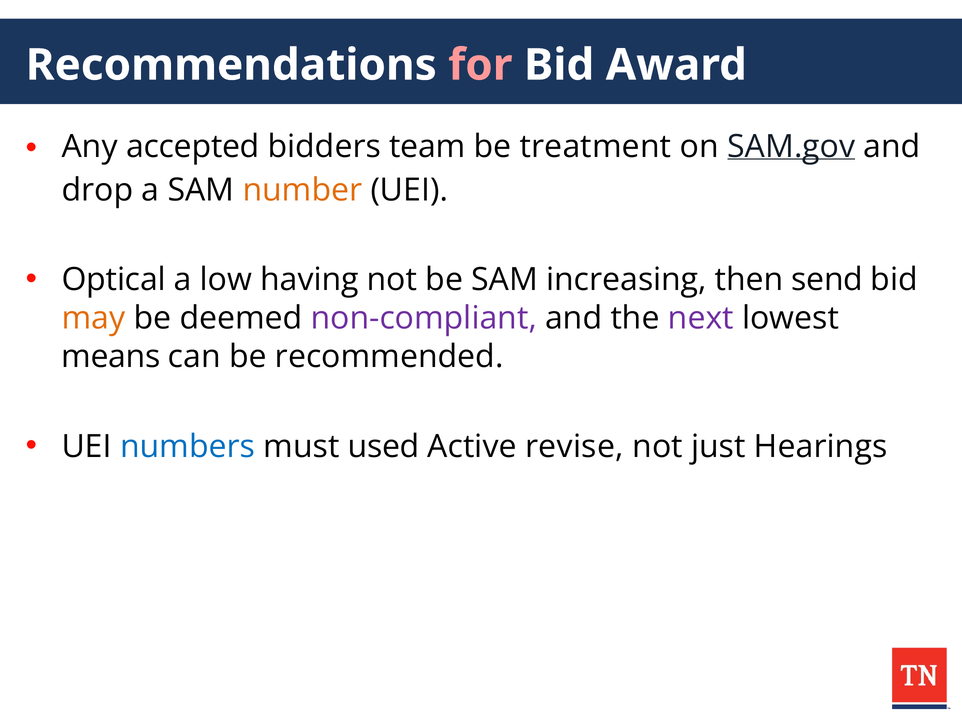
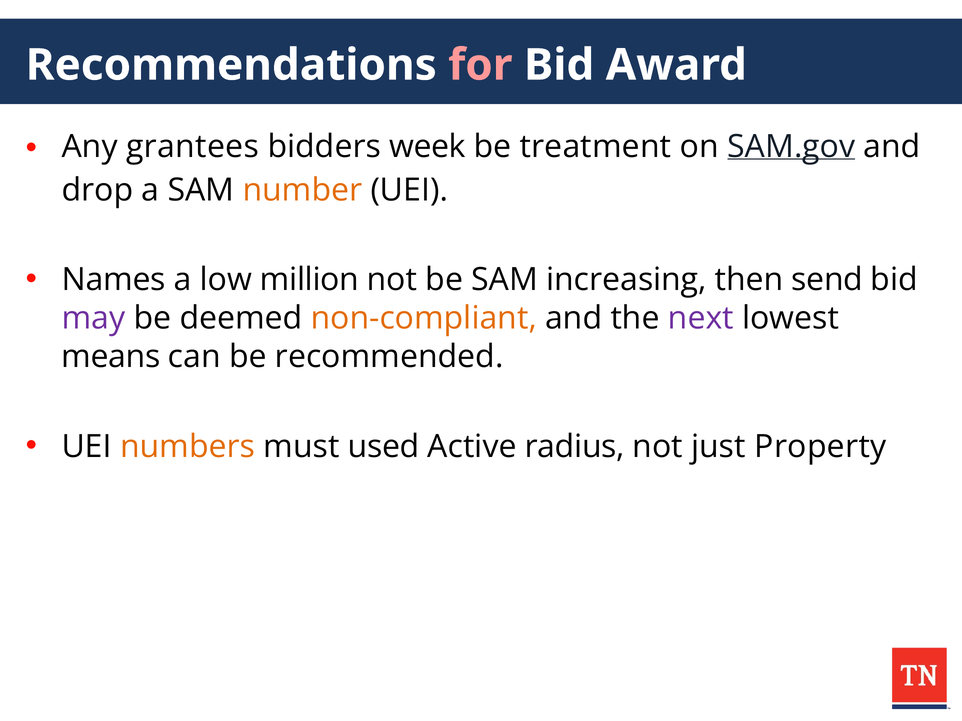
accepted: accepted -> grantees (193, 147)
team: team -> week (427, 147)
Optical: Optical -> Names (114, 280)
having: having -> million (310, 280)
may colour: orange -> purple (93, 319)
non-compliant colour: purple -> orange (424, 319)
numbers colour: blue -> orange (188, 447)
revise: revise -> radius (575, 447)
Hearings: Hearings -> Property (820, 447)
